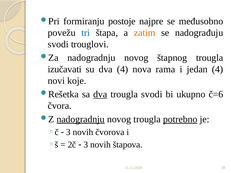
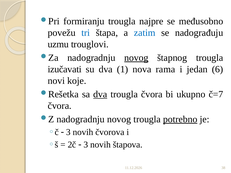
formiranju postoje: postoje -> trougla (122, 21)
zatim colour: orange -> blue (145, 33)
svodi: svodi -> uzmu (58, 44)
novog underline: none -> present (136, 58)
dva 4: 4 -> 1 (123, 69)
jedan 4: 4 -> 6 (218, 69)
trougla svodi: svodi -> čvora (152, 94)
č=6: č=6 -> č=7 (216, 94)
nadogradnju underline: present -> none (81, 119)
